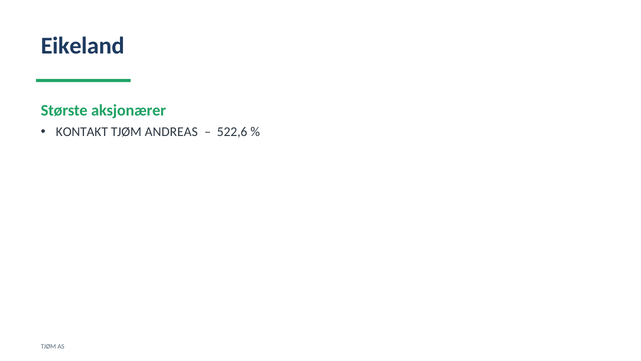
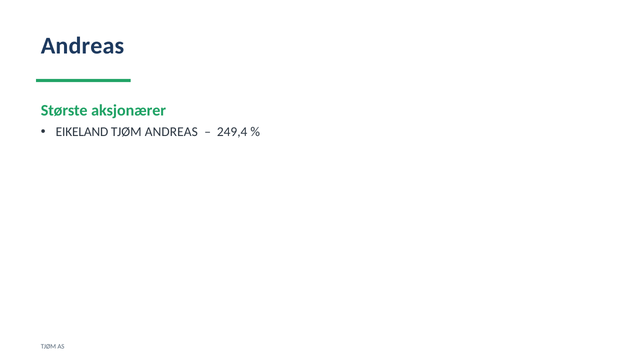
Eikeland: Eikeland -> Andreas (82, 46)
KONTAKT: KONTAKT -> EIKELAND (82, 132)
522,6: 522,6 -> 249,4 (232, 132)
